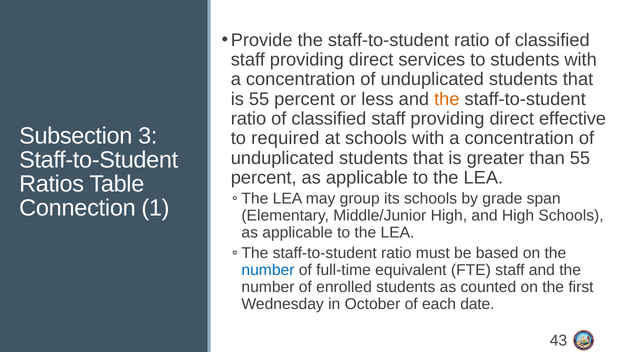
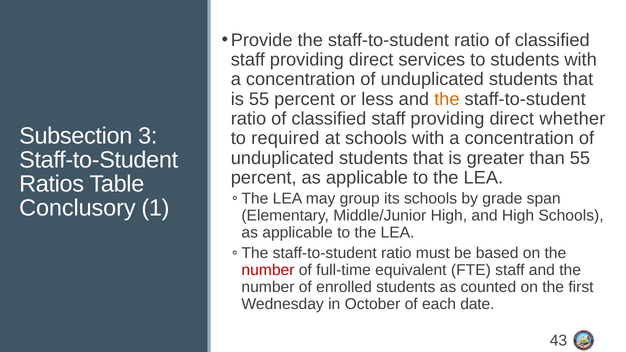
effective: effective -> whether (572, 119)
Connection: Connection -> Conclusory (77, 208)
number colour: blue -> red (268, 270)
